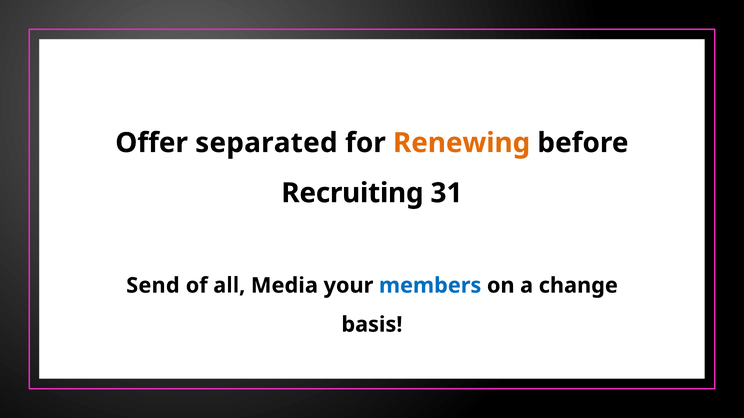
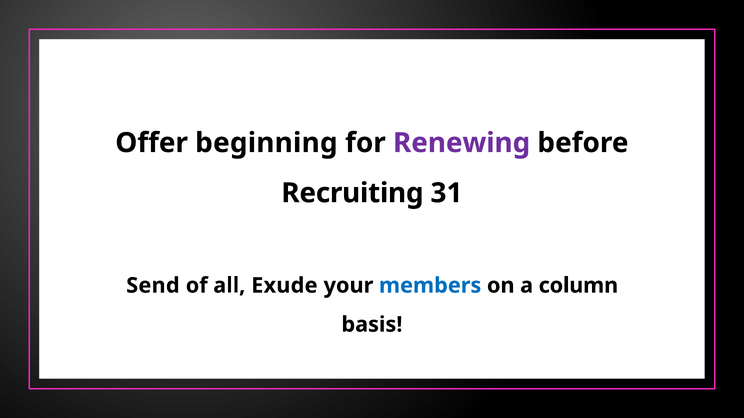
separated: separated -> beginning (266, 143)
Renewing colour: orange -> purple (462, 143)
Media: Media -> Exude (284, 286)
change: change -> column (578, 286)
